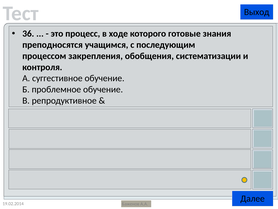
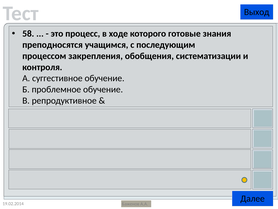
36: 36 -> 58 (28, 34)
